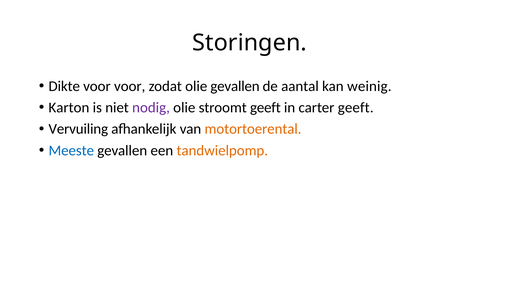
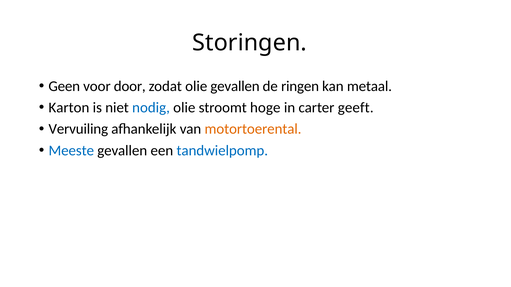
Dikte: Dikte -> Geen (64, 86)
voor voor: voor -> door (130, 86)
aantal: aantal -> ringen (300, 86)
weinig: weinig -> metaal (369, 86)
nodig colour: purple -> blue (151, 108)
stroomt geeft: geeft -> hoge (265, 108)
tandwielpomp colour: orange -> blue (222, 151)
